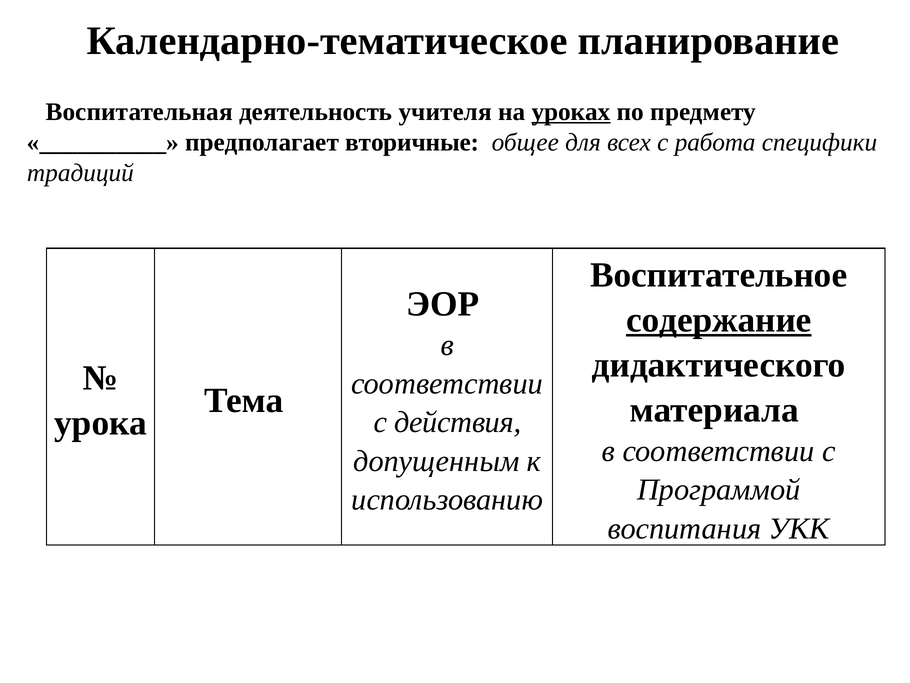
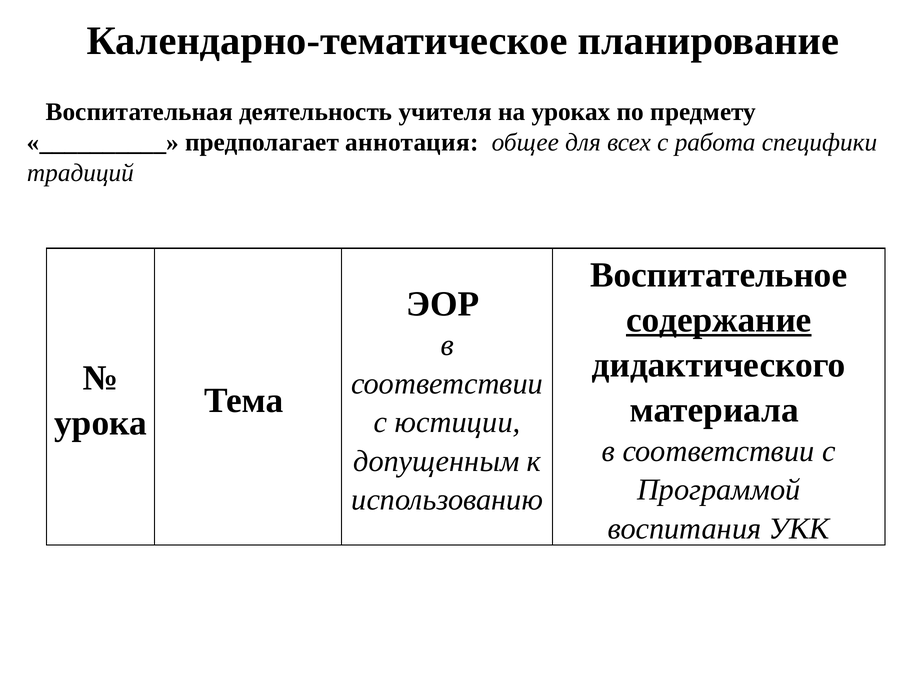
уроках underline: present -> none (571, 112)
вторичные: вторичные -> аннотация (412, 142)
действия: действия -> юстиции (457, 422)
